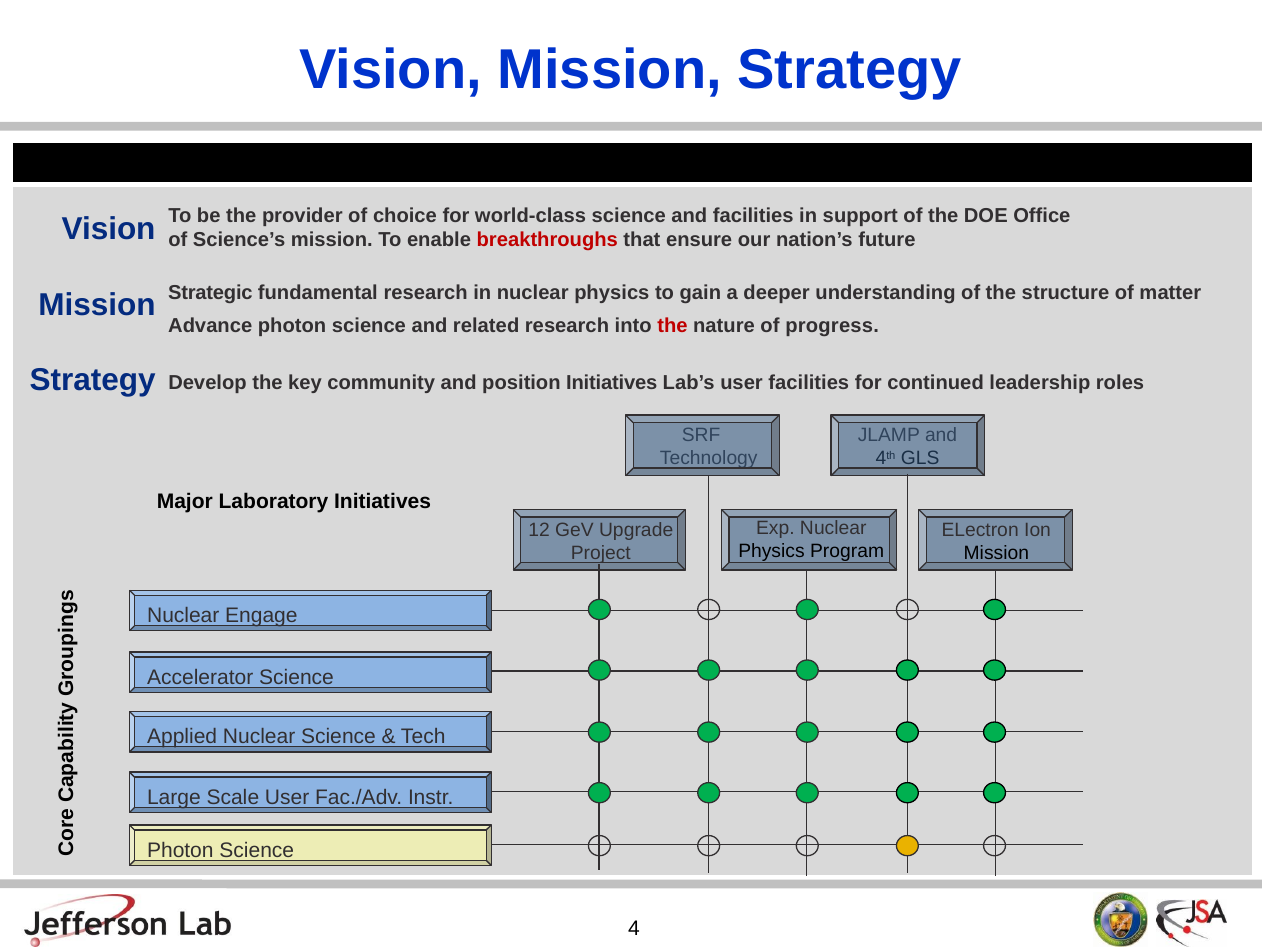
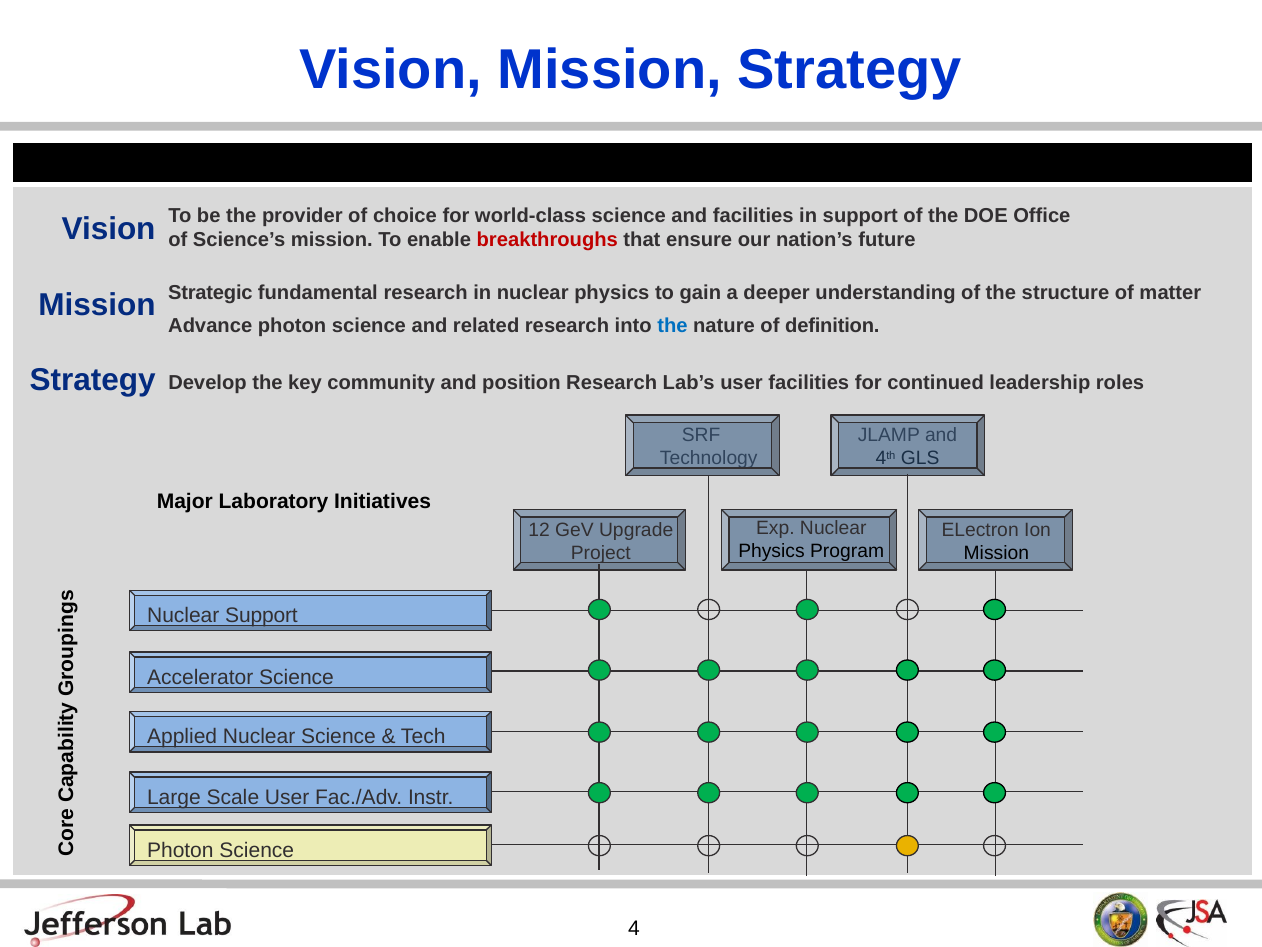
the colour: red -> blue (672, 325)
progress: progress -> definition (832, 325)
position Initiatives: Initiatives -> Research (612, 382)
Nuclear Engage: Engage -> Support (261, 615)
